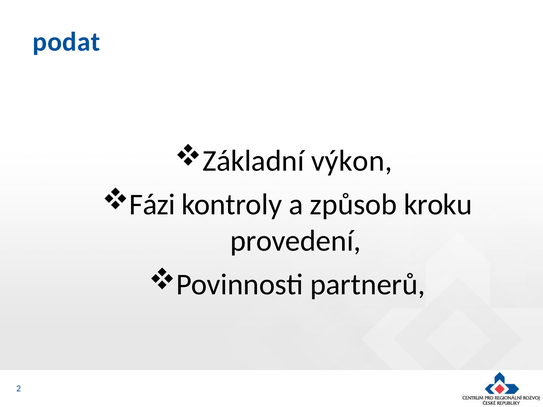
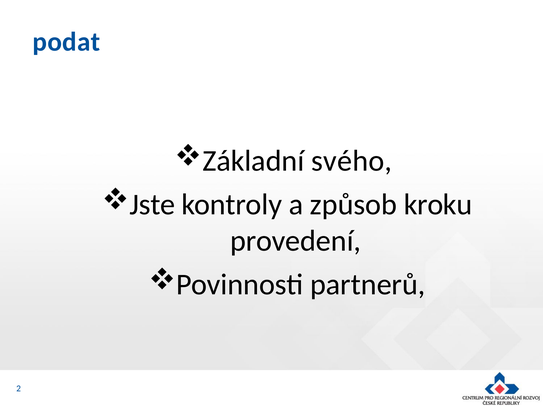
výkon: výkon -> svého (352, 161)
Fázi: Fázi -> Jste (152, 205)
